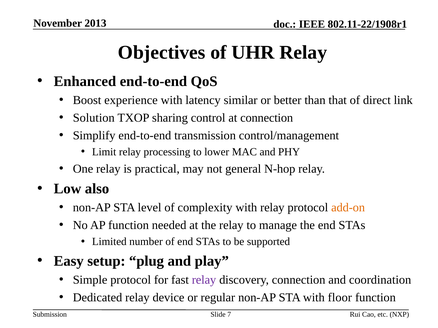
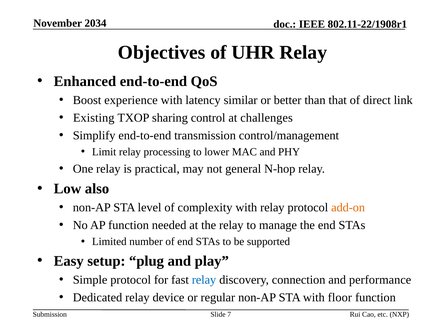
2013: 2013 -> 2034 (95, 23)
Solution: Solution -> Existing (94, 118)
at connection: connection -> challenges (267, 118)
relay colour: purple -> blue (204, 280)
coordination: coordination -> performance (380, 280)
